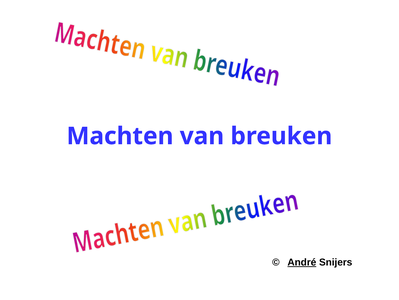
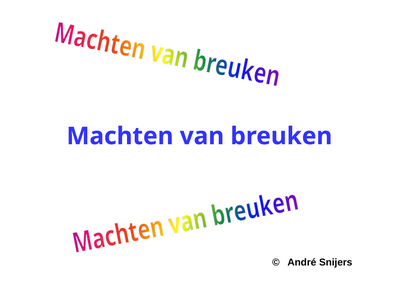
André underline: present -> none (302, 262)
